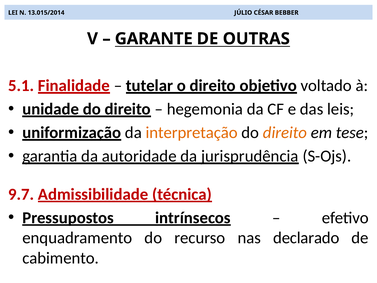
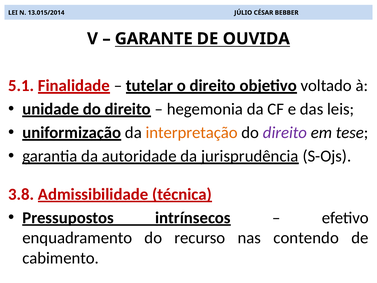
OUTRAS: OUTRAS -> OUVIDA (256, 39)
direito colour: orange -> purple (285, 133)
9.7: 9.7 -> 3.8 (21, 194)
declarado: declarado -> contendo (306, 238)
